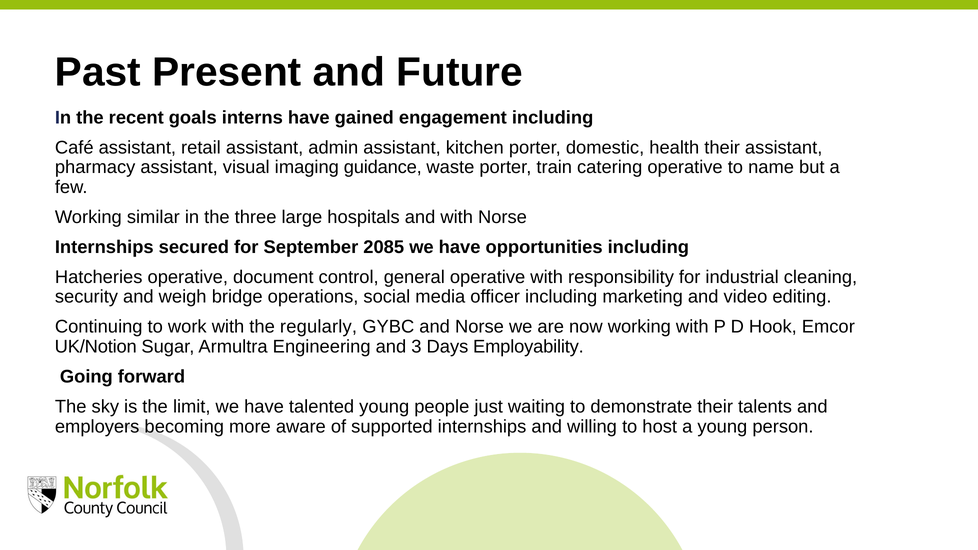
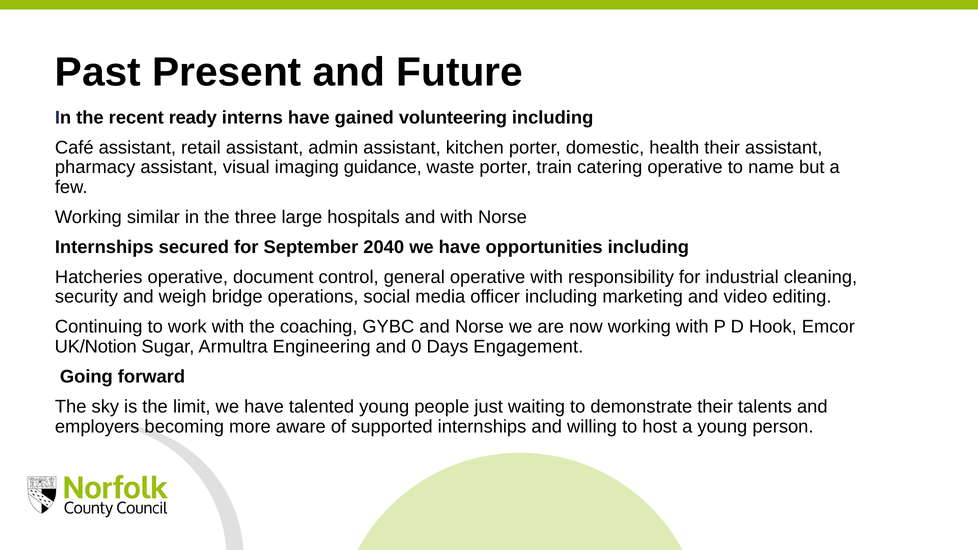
goals: goals -> ready (193, 117)
engagement: engagement -> volunteering (453, 117)
2085: 2085 -> 2040 (384, 247)
regularly: regularly -> coaching (319, 327)
3: 3 -> 0 (416, 347)
Employability: Employability -> Engagement (528, 347)
